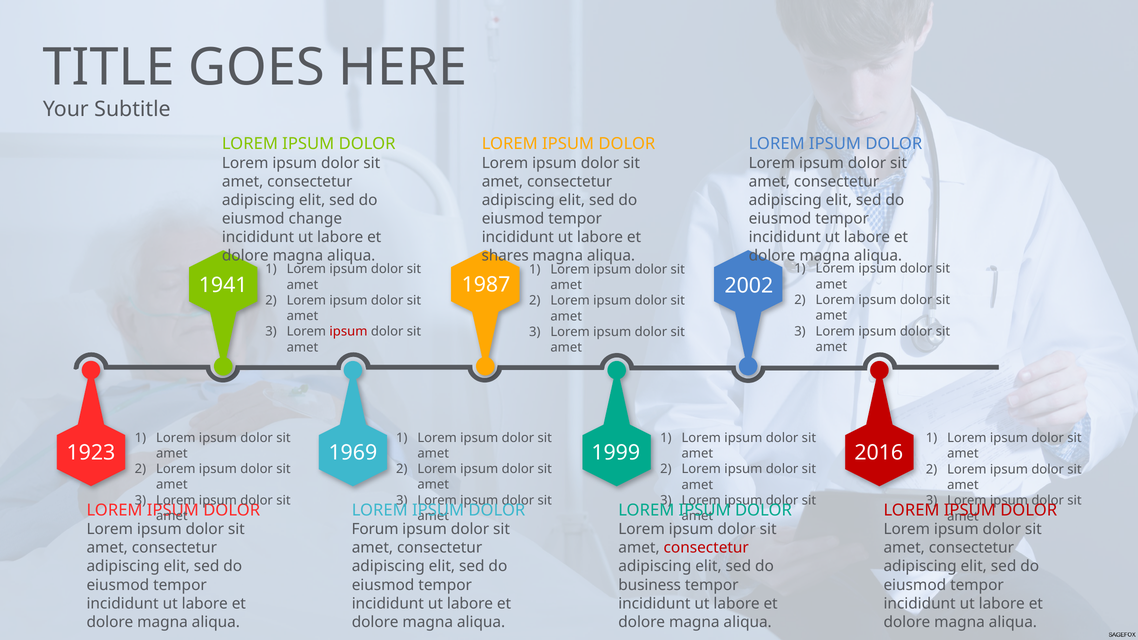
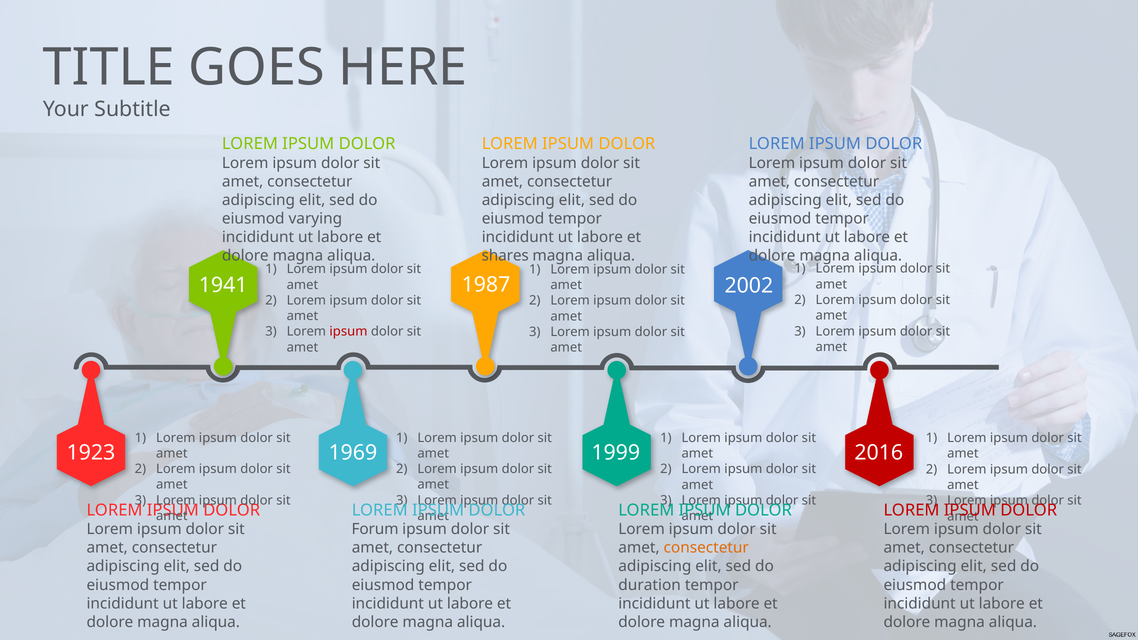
change: change -> varying (315, 219)
consectetur colour: red -> orange (706, 548)
business: business -> duration (650, 585)
